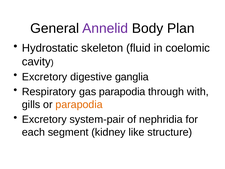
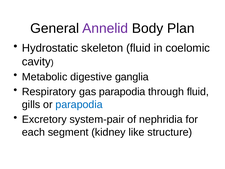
Excretory: Excretory -> Metabolic (45, 77)
through with: with -> fluid (198, 92)
parapodia colour: orange -> blue (79, 104)
